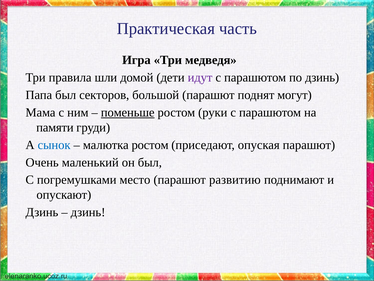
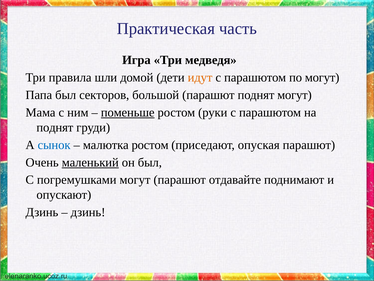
идут colour: purple -> orange (200, 77)
по дзинь: дзинь -> могут (322, 77)
памяти: памяти -> поднят (55, 127)
маленький underline: none -> present (90, 162)
погремушками место: место -> могут (135, 180)
развитию: развитию -> отдавайте (235, 180)
